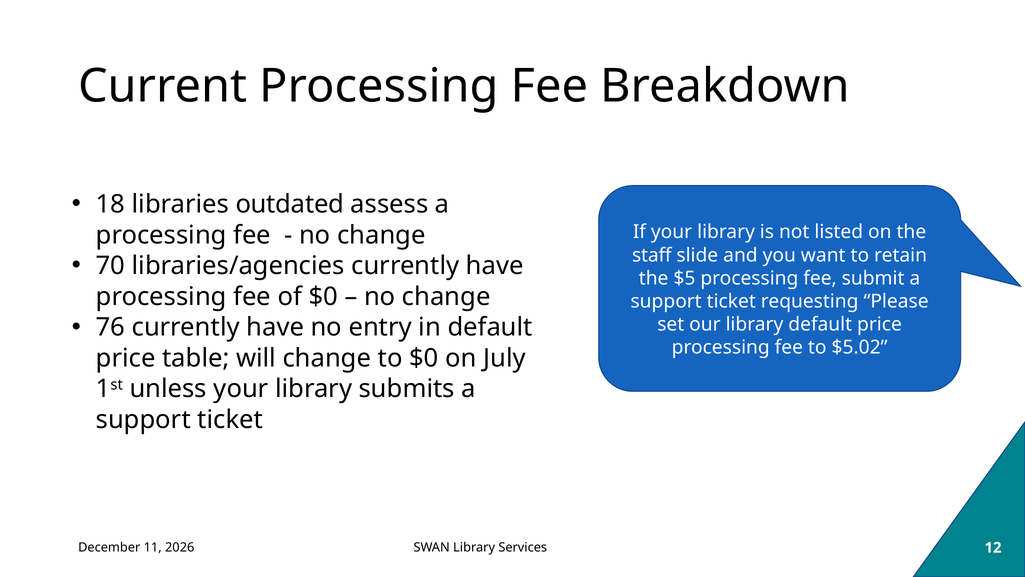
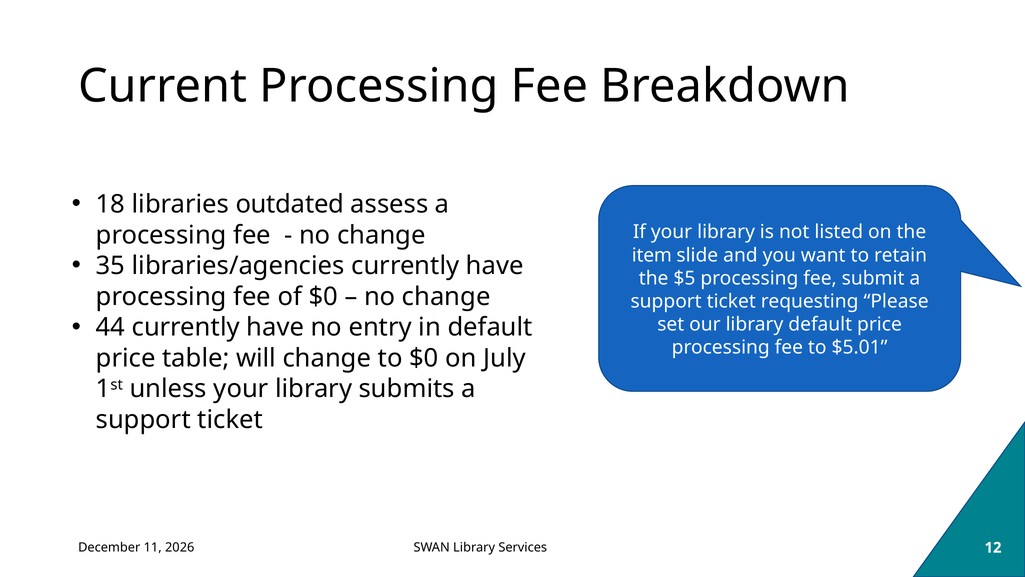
staff: staff -> item (652, 255)
70: 70 -> 35 (111, 266)
76: 76 -> 44 (111, 327)
$5.02: $5.02 -> $5.01 (860, 347)
